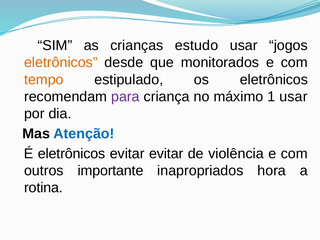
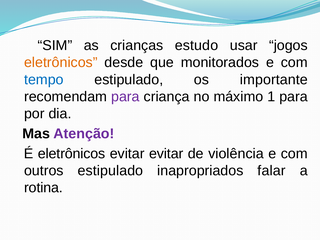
tempo colour: orange -> blue (44, 80)
os eletrônicos: eletrônicos -> importante (274, 80)
1 usar: usar -> para (294, 97)
Atenção colour: blue -> purple (84, 134)
outros importante: importante -> estipulado (110, 171)
hora: hora -> falar (272, 171)
